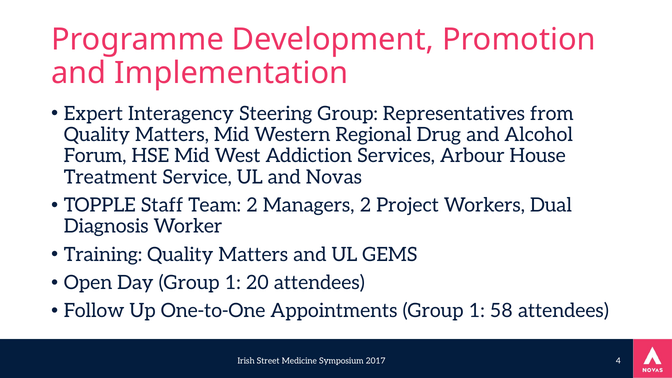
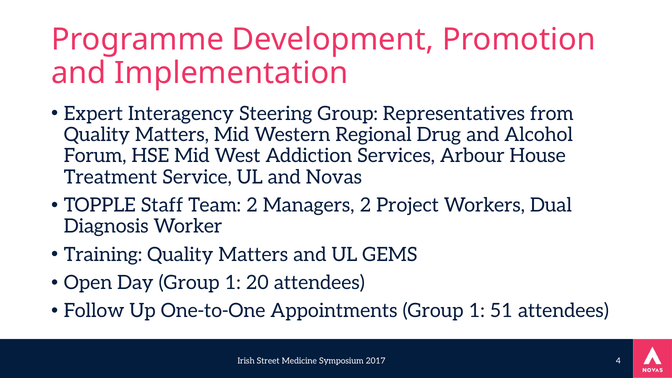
58: 58 -> 51 (501, 311)
